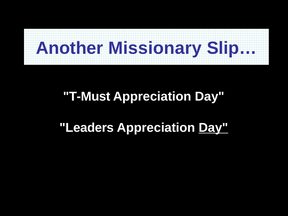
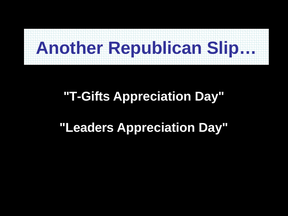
Missionary: Missionary -> Republican (155, 48)
T-Must: T-Must -> T-Gifts (87, 96)
Day underline: present -> none (213, 128)
